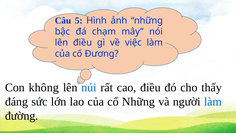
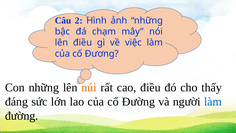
5: 5 -> 2 (79, 21)
Con không: không -> những (44, 87)
núi colour: blue -> orange (89, 87)
cố Những: Những -> Đường (138, 102)
